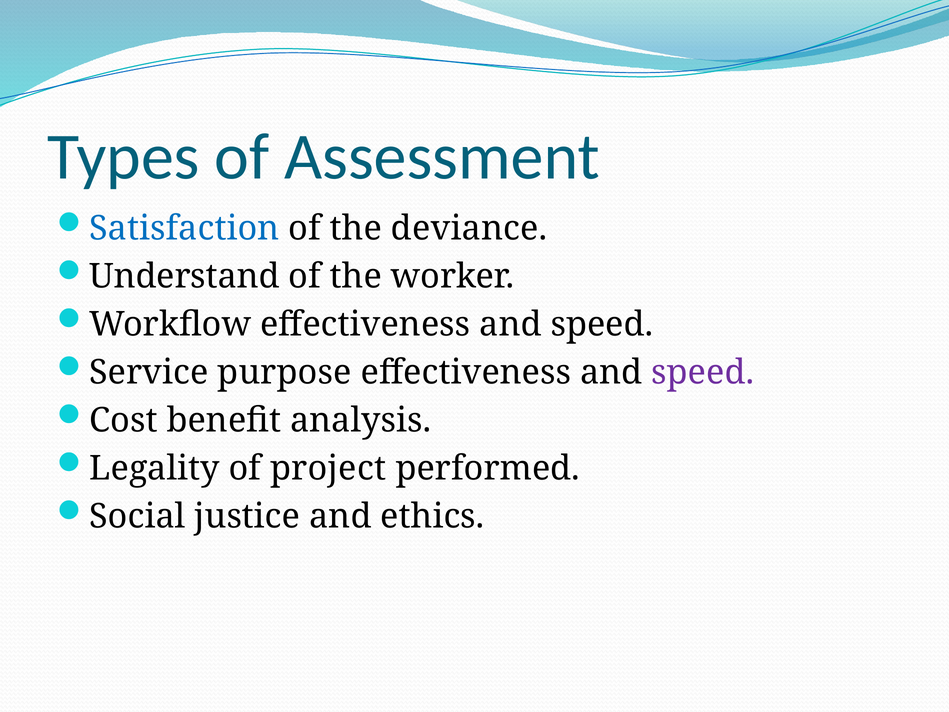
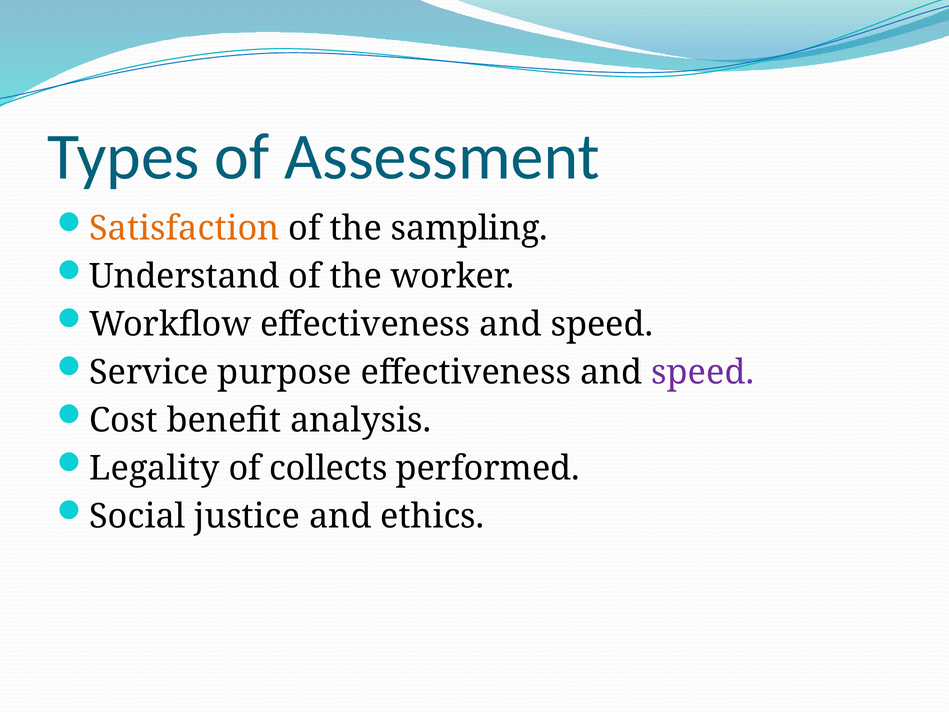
Satisfaction colour: blue -> orange (184, 228)
deviance: deviance -> sampling (469, 228)
project: project -> collects (328, 468)
